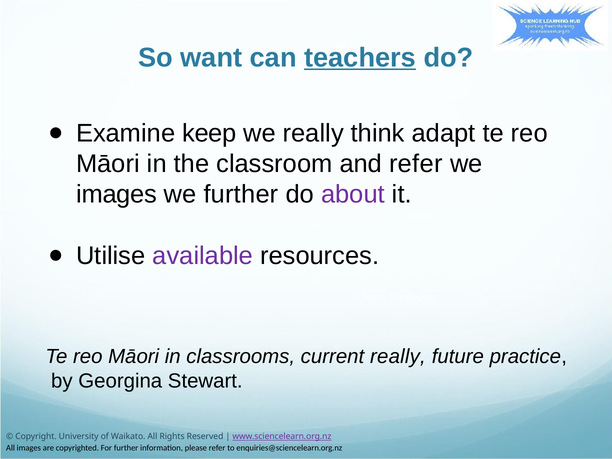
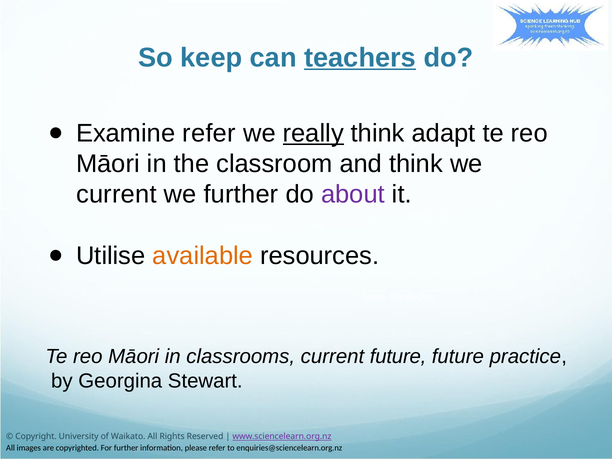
want: want -> keep (211, 58)
Examine keep: keep -> refer (209, 133)
really underline: none -> present (313, 133)
and refer: refer -> think (416, 164)
images: images -> current (116, 195)
available colour: purple -> orange (203, 256)
current really: really -> future (398, 356)
